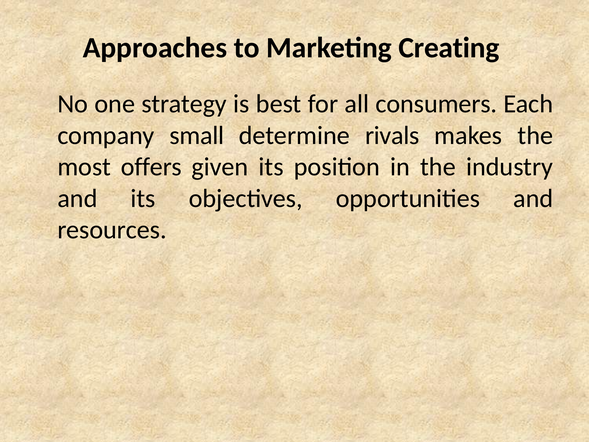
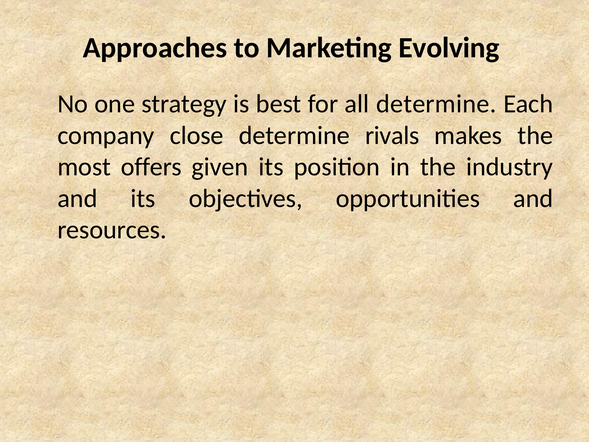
Creating: Creating -> Evolving (449, 48)
all consumers: consumers -> determine (436, 104)
small: small -> close (197, 135)
